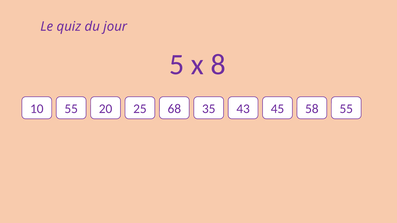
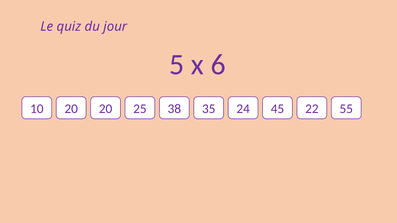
8: 8 -> 6 (218, 65)
10 55: 55 -> 20 (71, 109)
68: 68 -> 38 (174, 109)
43: 43 -> 24 (243, 109)
58: 58 -> 22 (312, 109)
